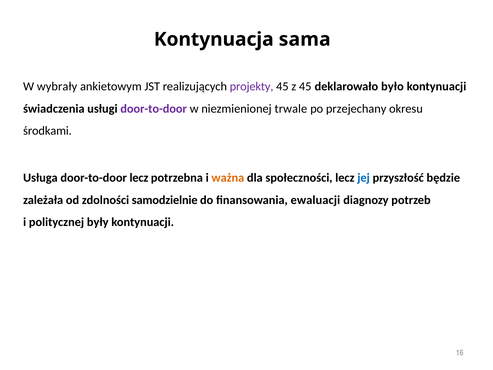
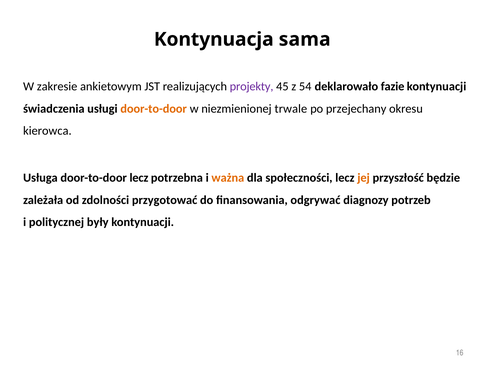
wybrały: wybrały -> zakresie (57, 86)
z 45: 45 -> 54 (305, 86)
było: było -> fazie (393, 86)
door-to-door colour: purple -> orange (154, 109)
środkami: środkami -> kierowca (47, 131)
jej colour: blue -> orange (364, 178)
samodzielnie: samodzielnie -> przygotować (165, 200)
ewaluacji: ewaluacji -> odgrywać (315, 200)
